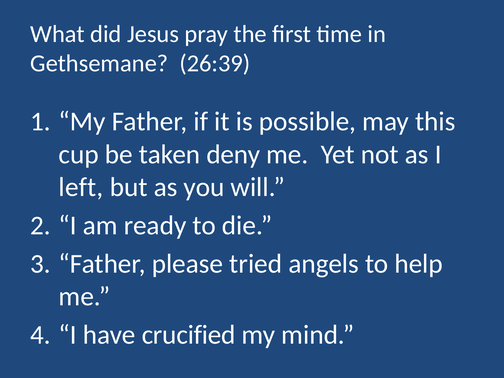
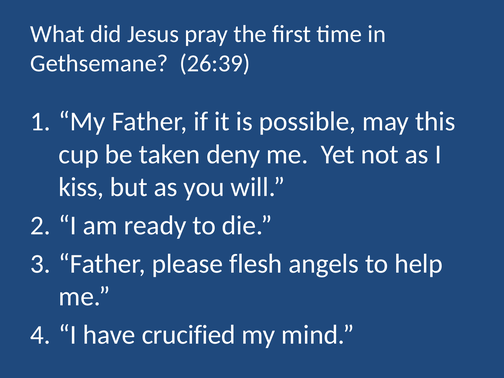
left: left -> kiss (81, 187)
tried: tried -> flesh (256, 264)
